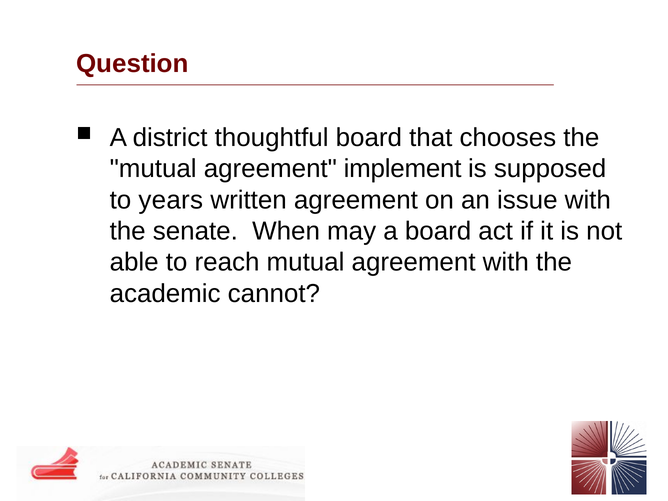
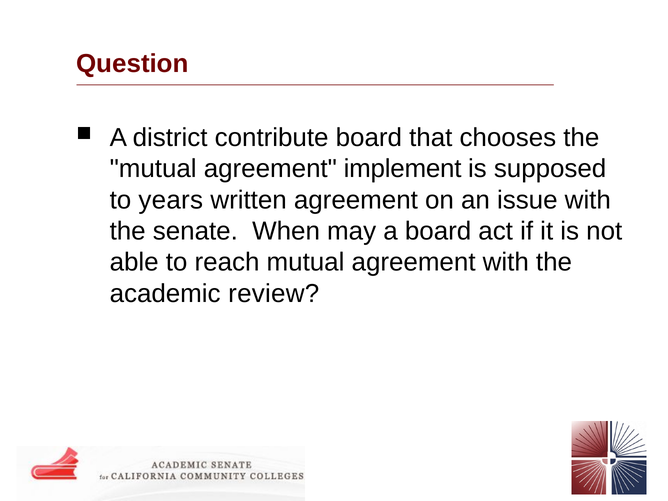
thoughtful: thoughtful -> contribute (272, 138)
cannot: cannot -> review (274, 294)
